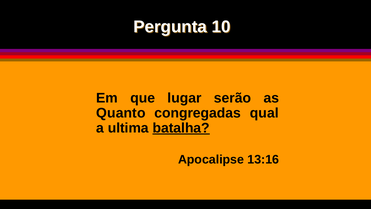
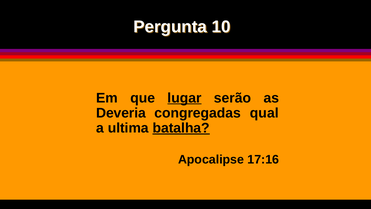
lugar underline: none -> present (184, 98)
Quanto: Quanto -> Deveria (121, 113)
13:16: 13:16 -> 17:16 (263, 159)
